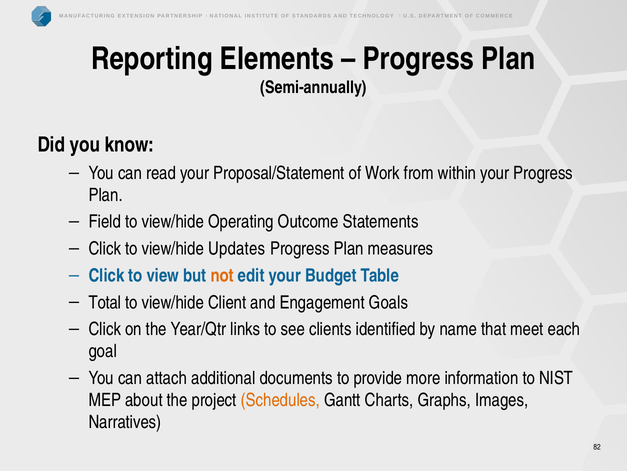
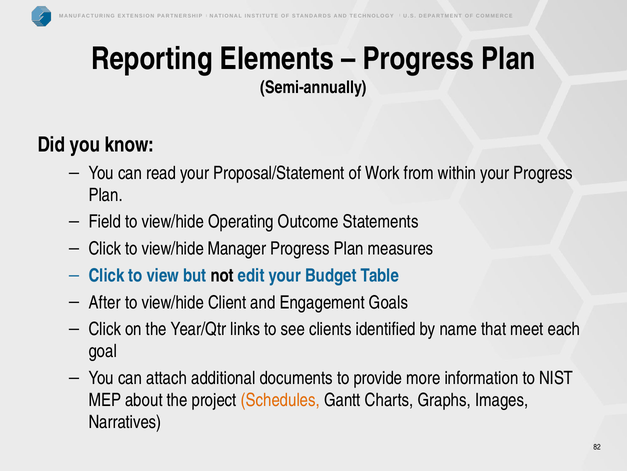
Updates: Updates -> Manager (237, 248)
not colour: orange -> black (222, 275)
Total: Total -> After (105, 302)
